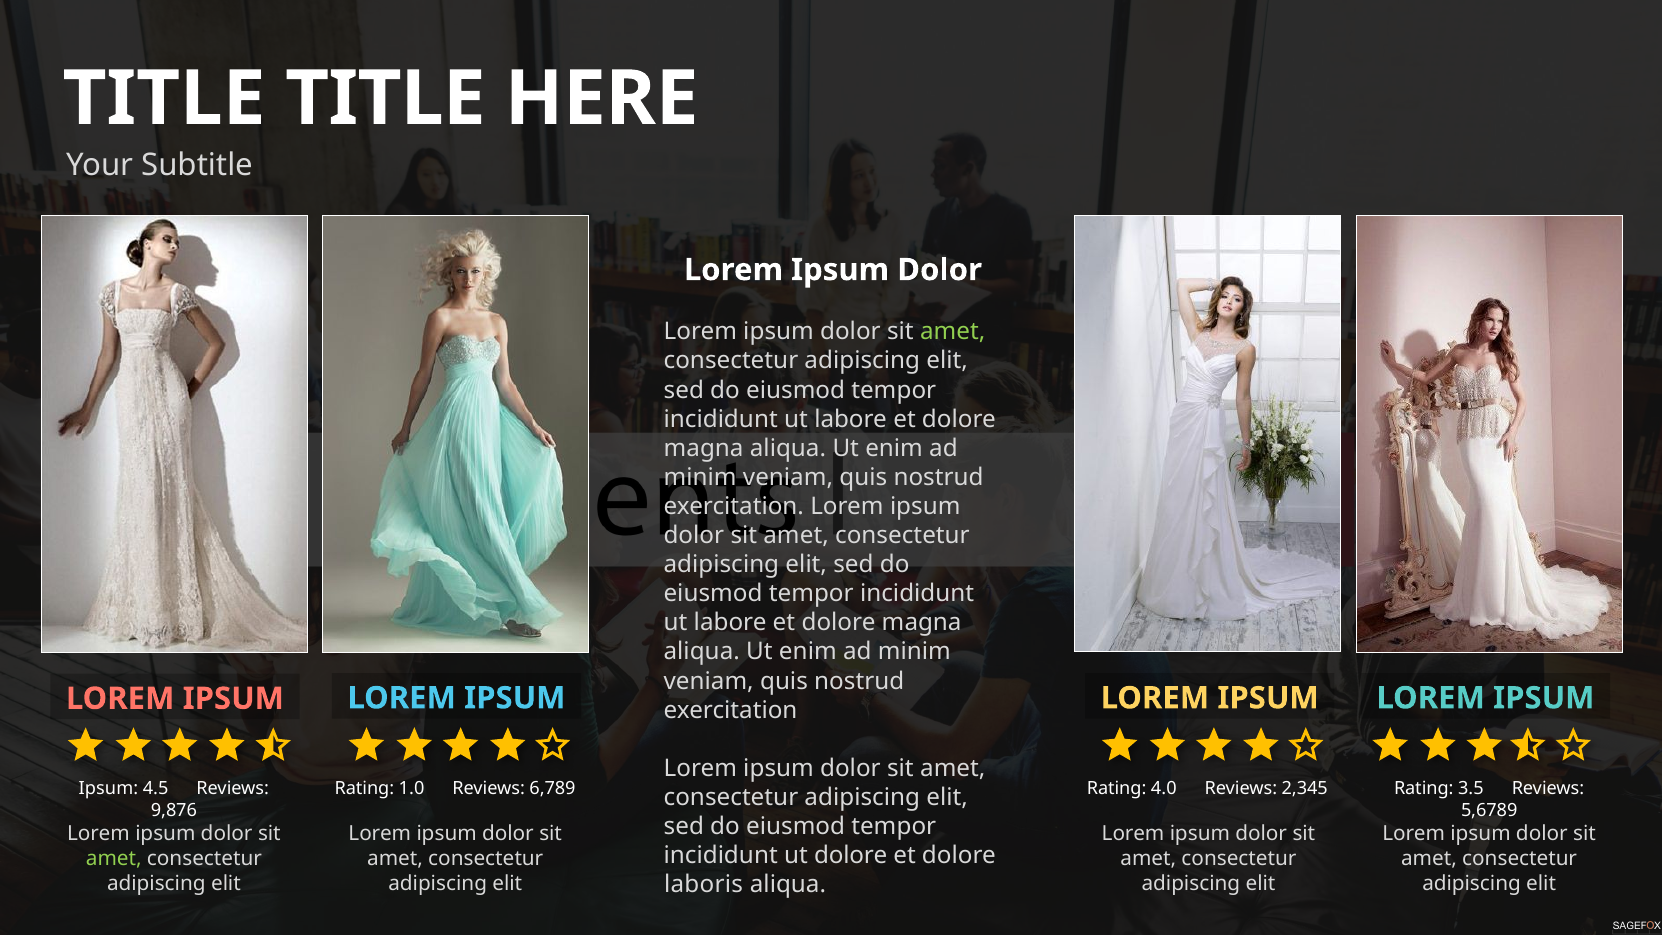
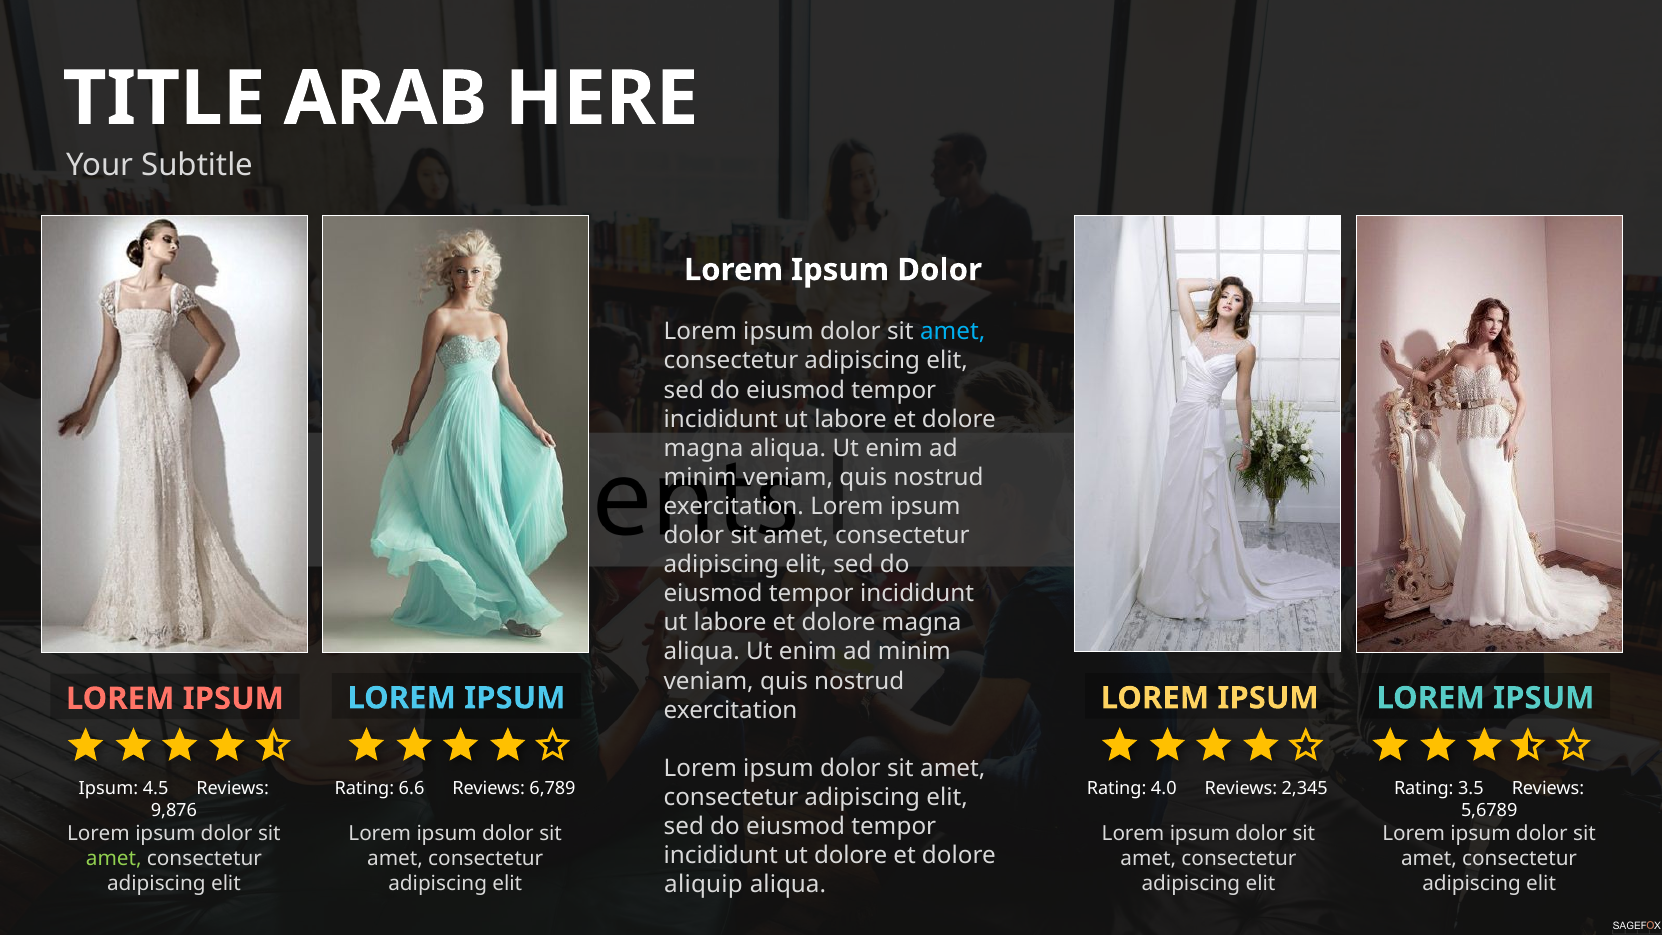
TITLE TITLE: TITLE -> ARAB (385, 99)
amet colour: light green -> light blue (953, 332)
1.0: 1.0 -> 6.6 (412, 788)
laboris: laboris -> aliquip (704, 885)
